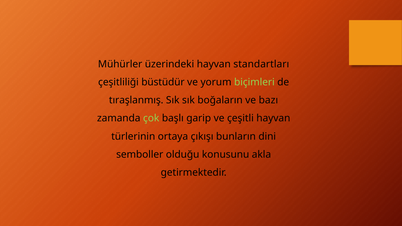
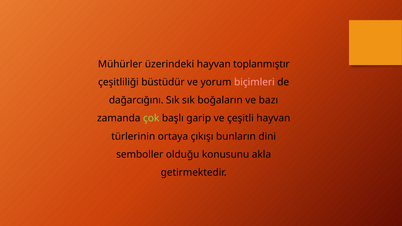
standartları: standartları -> toplanmıştır (261, 64)
biçimleri colour: light green -> pink (254, 82)
tıraşlanmış: tıraşlanmış -> dağarcığını (136, 100)
